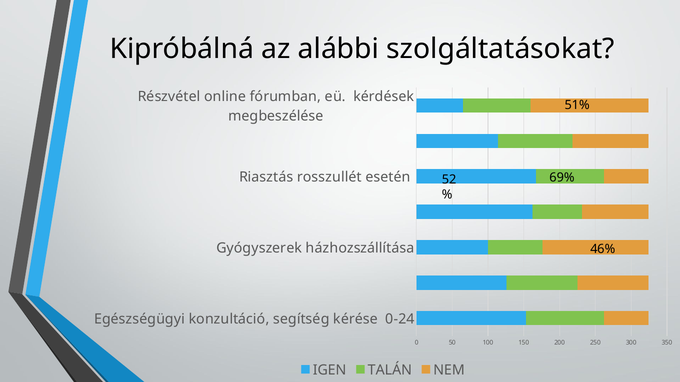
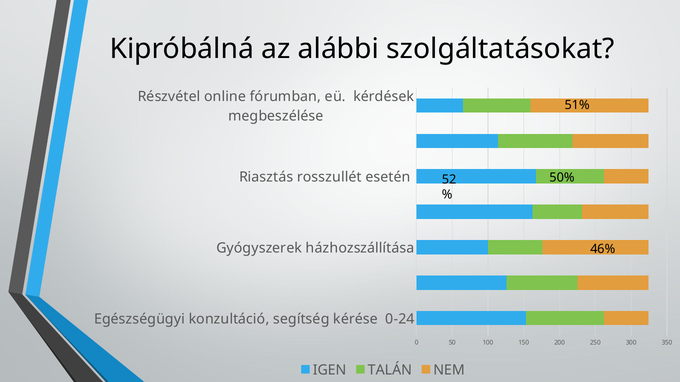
69%: 69% -> 50% (562, 178)
